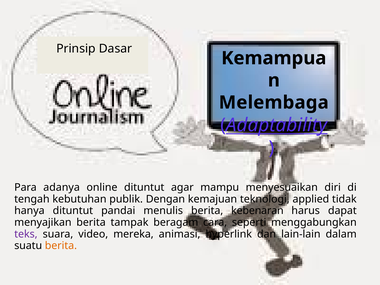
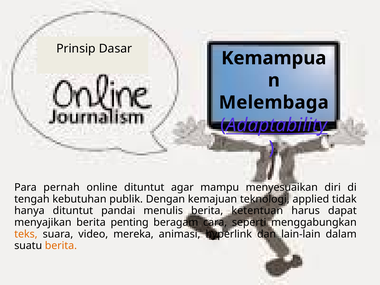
adanya: adanya -> pernah (62, 187)
kebenaran: kebenaran -> ketentuan (257, 211)
tampak: tampak -> penting (130, 222)
teks colour: purple -> orange (26, 234)
